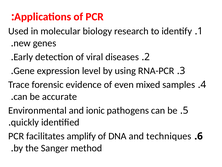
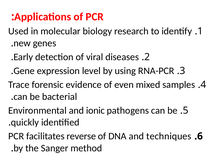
accurate: accurate -> bacterial (60, 96)
amplify: amplify -> reverse (81, 136)
